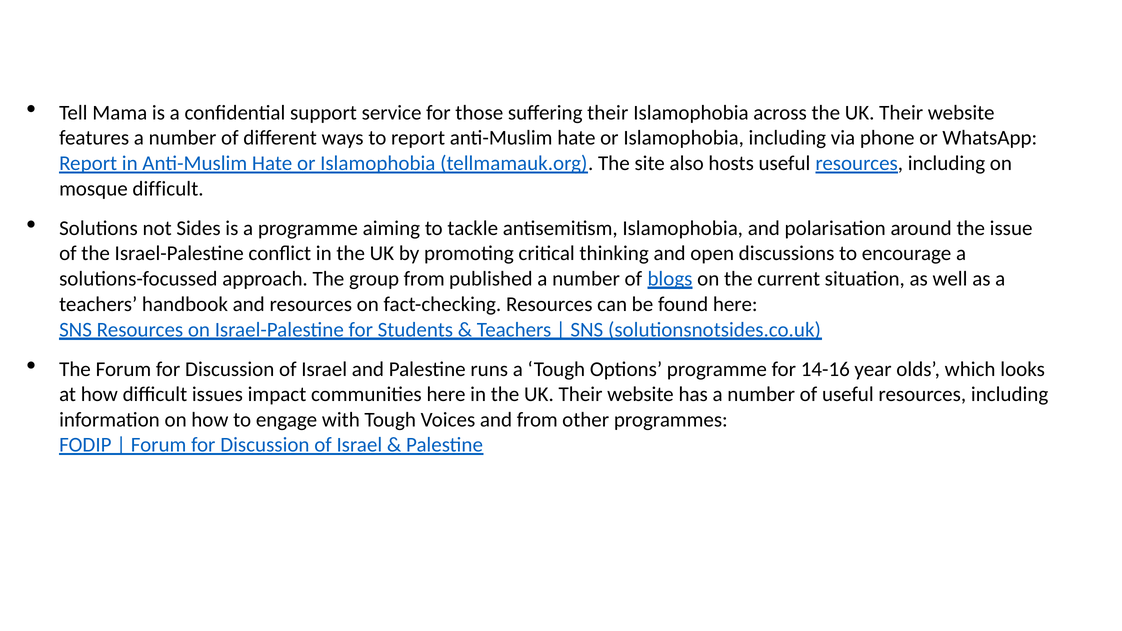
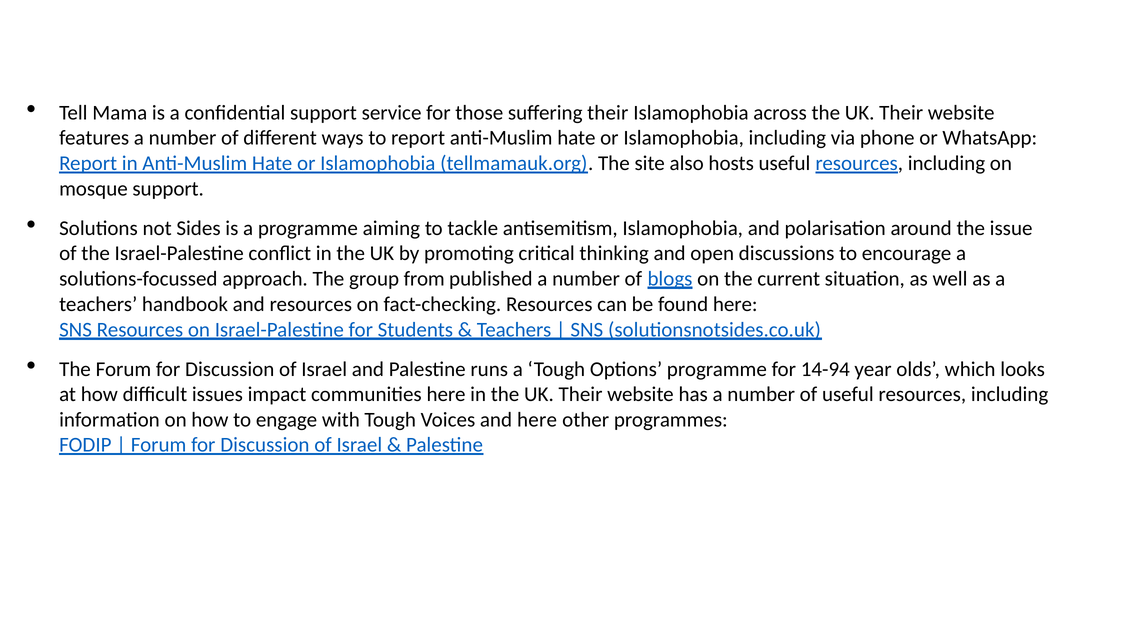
mosque difficult: difficult -> support (168, 189)
14-16: 14-16 -> 14-94 (825, 369)
and from: from -> here (537, 420)
